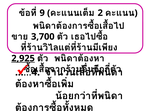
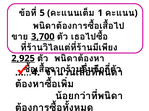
9: 9 -> 5 (42, 13)
2: 2 -> 1 (100, 13)
3,700 underline: none -> present (43, 37)
